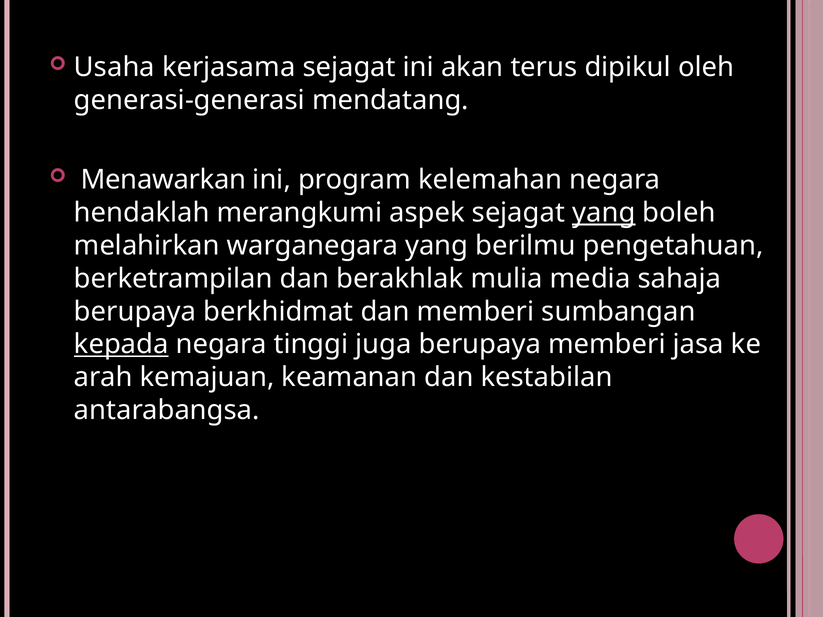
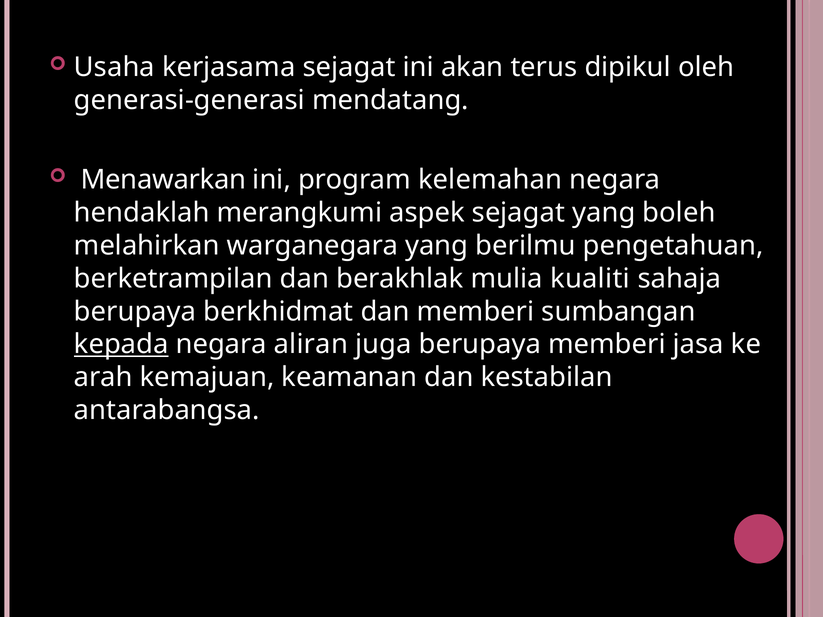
yang underline: present -> none (604, 213)
media: media -> kualiti (590, 279)
tinggi: tinggi -> aliran (311, 345)
